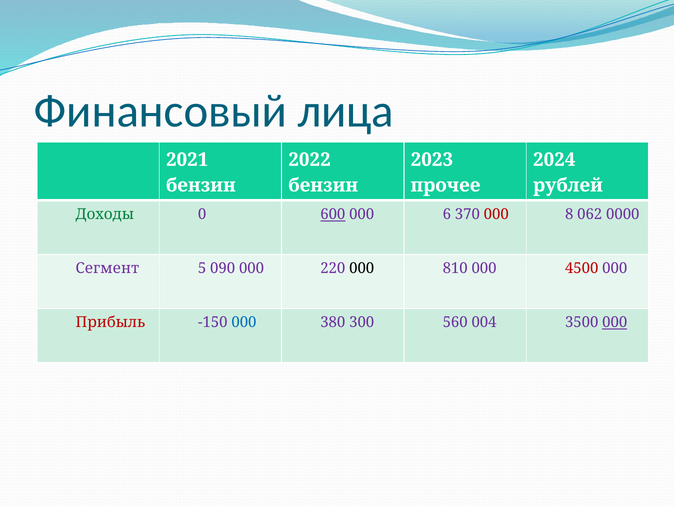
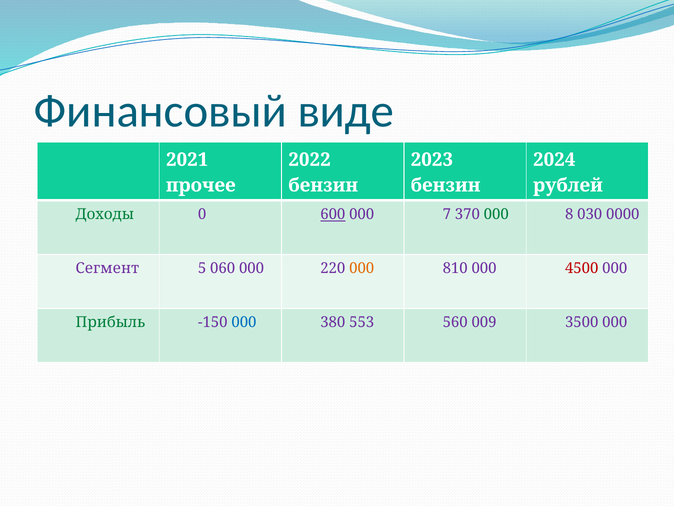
лица: лица -> виде (346, 111)
бензин: бензин -> прочее (201, 185)
прочее: прочее -> бензин (446, 185)
6: 6 -> 7 (447, 214)
000 colour: red -> green (496, 214)
062: 062 -> 030 (590, 214)
090: 090 -> 060 (223, 268)
000 colour: black -> orange (362, 268)
Прибыль colour: red -> green (110, 322)
300: 300 -> 553 (362, 322)
004: 004 -> 009 (484, 322)
000 underline: present -> none (615, 322)
